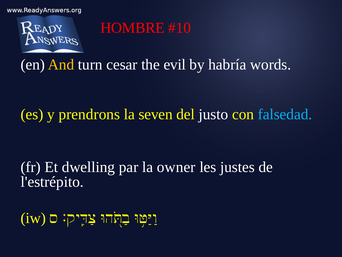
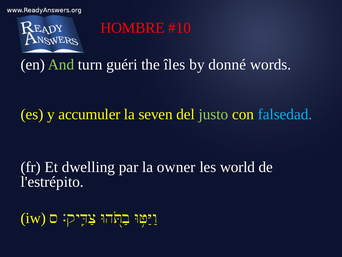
And colour: yellow -> light green (61, 65)
cesar: cesar -> guéri (122, 65)
evil: evil -> îles (175, 65)
habría: habría -> donné (227, 65)
prendrons: prendrons -> accumuler (89, 114)
justo colour: white -> light green (213, 114)
justes: justes -> world (238, 167)
